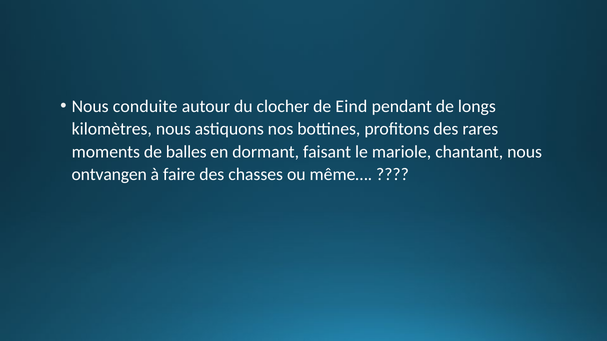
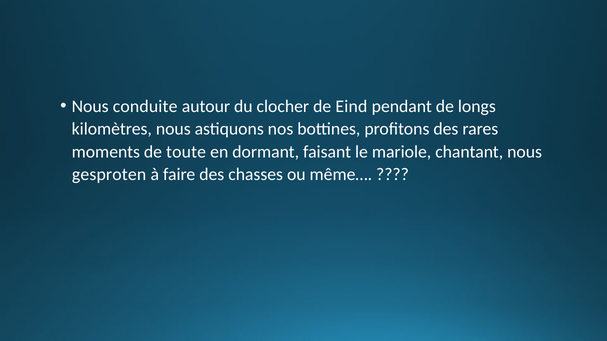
balles: balles -> toute (186, 152)
ontvangen: ontvangen -> gesproten (109, 175)
